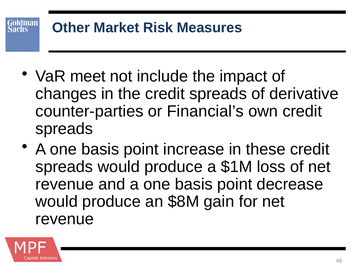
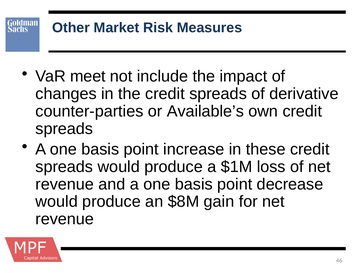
Financial’s: Financial’s -> Available’s (205, 111)
